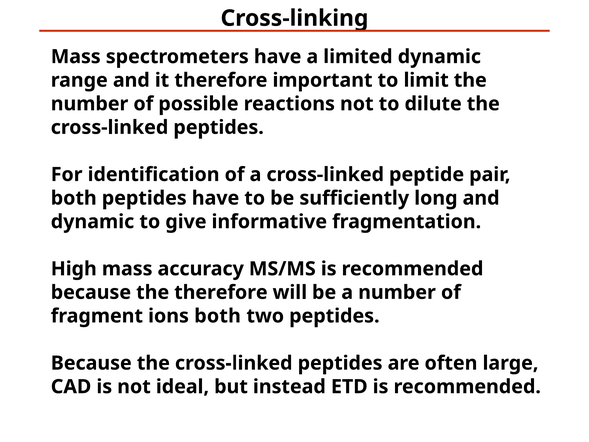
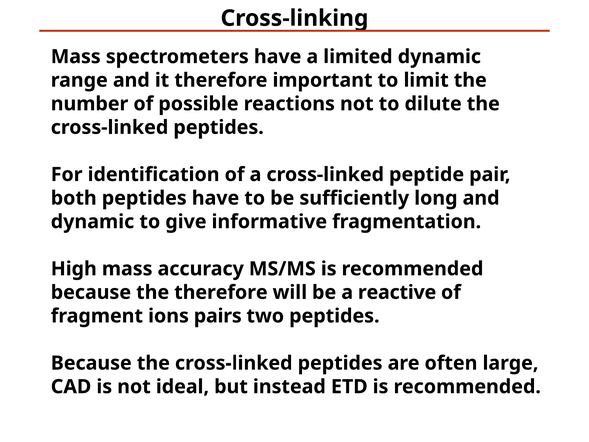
a number: number -> reactive (397, 292)
ions both: both -> pairs (218, 316)
